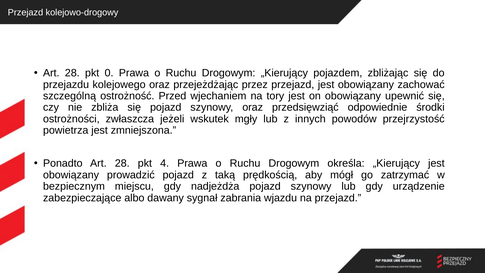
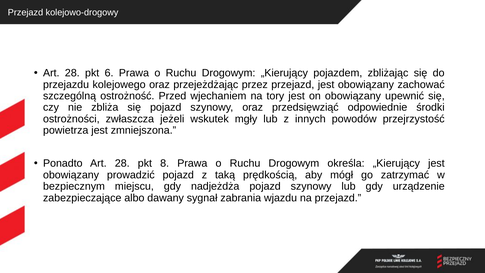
0: 0 -> 6 (109, 73)
4: 4 -> 8 (165, 163)
